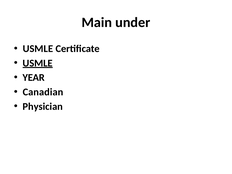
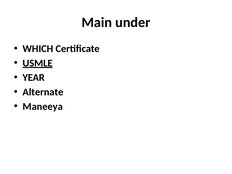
USMLE: USMLE -> WHICH (38, 49)
Canadian: Canadian -> Alternate (43, 92)
Physician: Physician -> Maneeya (43, 106)
